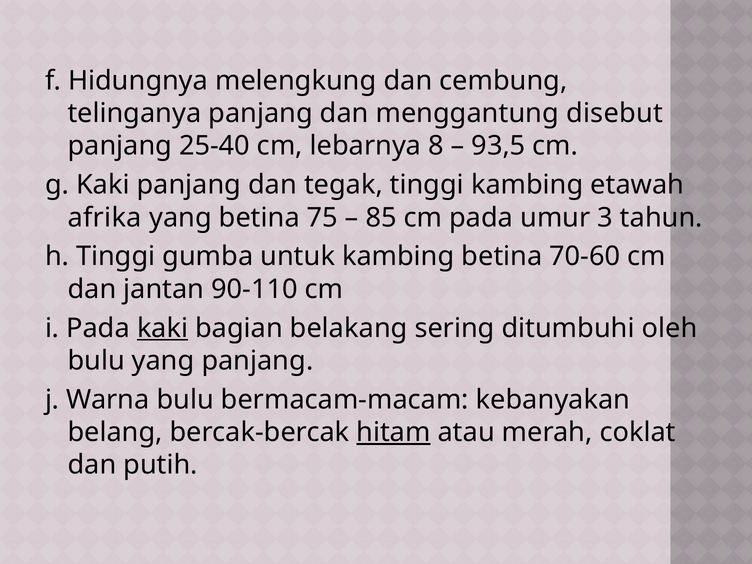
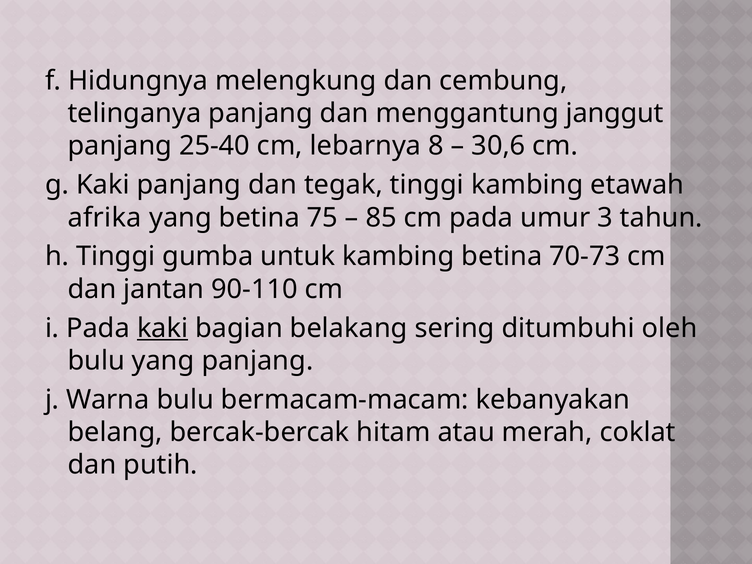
disebut: disebut -> janggut (615, 113)
93,5: 93,5 -> 30,6 (498, 146)
70-60: 70-60 -> 70-73 (585, 257)
hitam underline: present -> none (393, 432)
